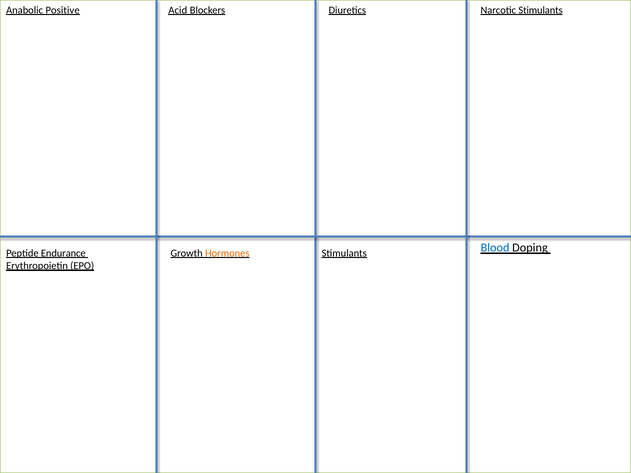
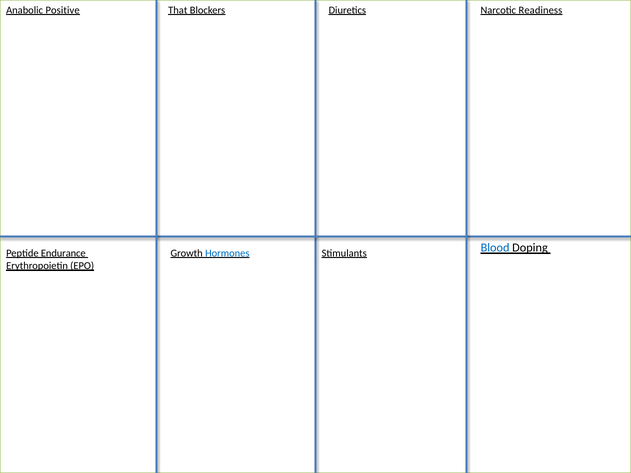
Acid: Acid -> That (178, 10)
Narcotic Stimulants: Stimulants -> Readiness (540, 10)
Hormones colour: orange -> blue (227, 253)
